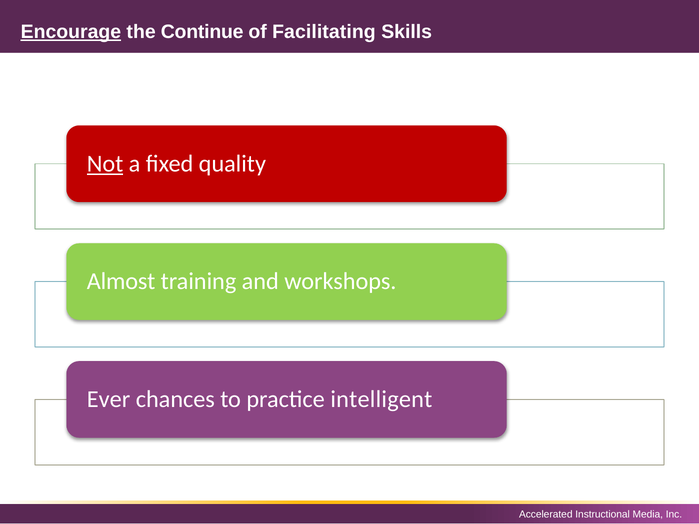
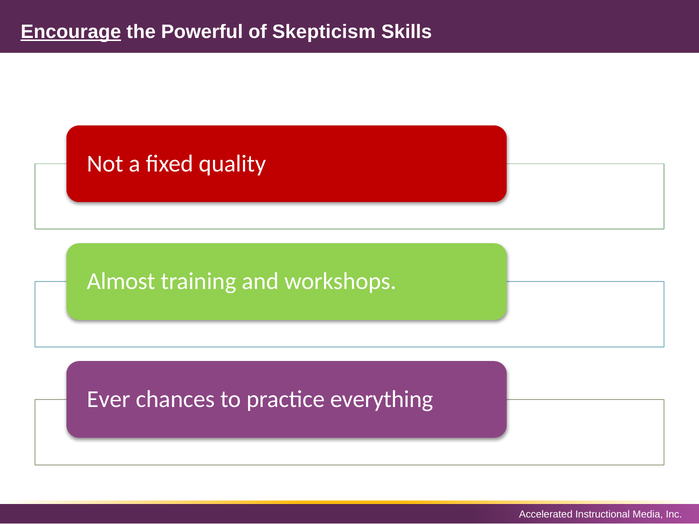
Continue: Continue -> Powerful (202, 32)
Facilitating: Facilitating -> Skepticism (324, 32)
Not underline: present -> none (105, 164)
intelligent: intelligent -> everything (382, 399)
